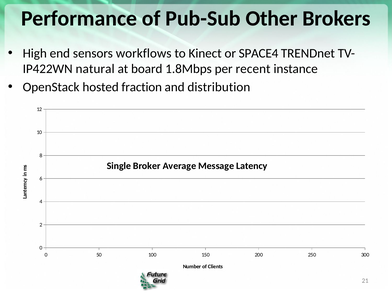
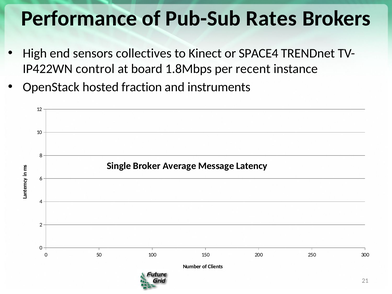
Other: Other -> Rates (271, 19)
workflows: workflows -> collectives (144, 53)
natural: natural -> control (95, 69)
distribution: distribution -> instruments (219, 87)
